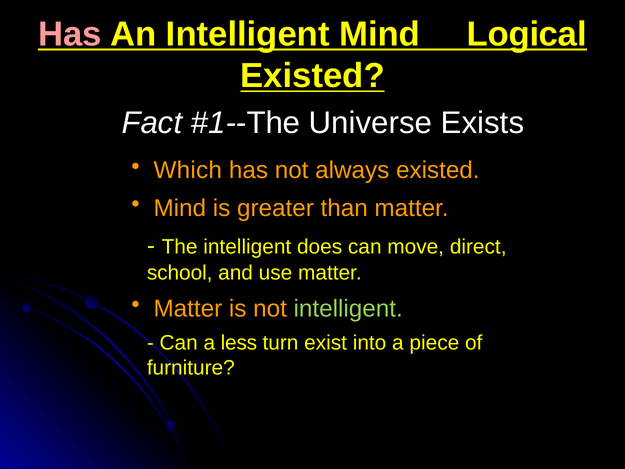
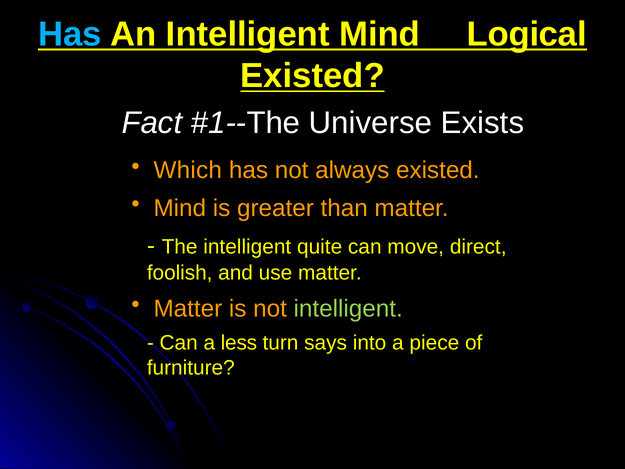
Has colour: pink -> light blue (70, 34)
does: does -> quite (320, 247)
school: school -> foolish (180, 273)
exist: exist -> says (326, 343)
